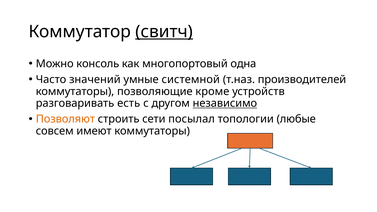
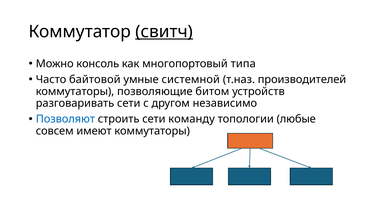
одна: одна -> типа (243, 64)
значений: значений -> байтовой (95, 80)
кроме: кроме -> битом (212, 91)
разговаривать есть: есть -> сети (129, 103)
независимо underline: present -> none (225, 103)
Позволяют colour: orange -> blue (65, 119)
посылал: посылал -> команду (192, 119)
